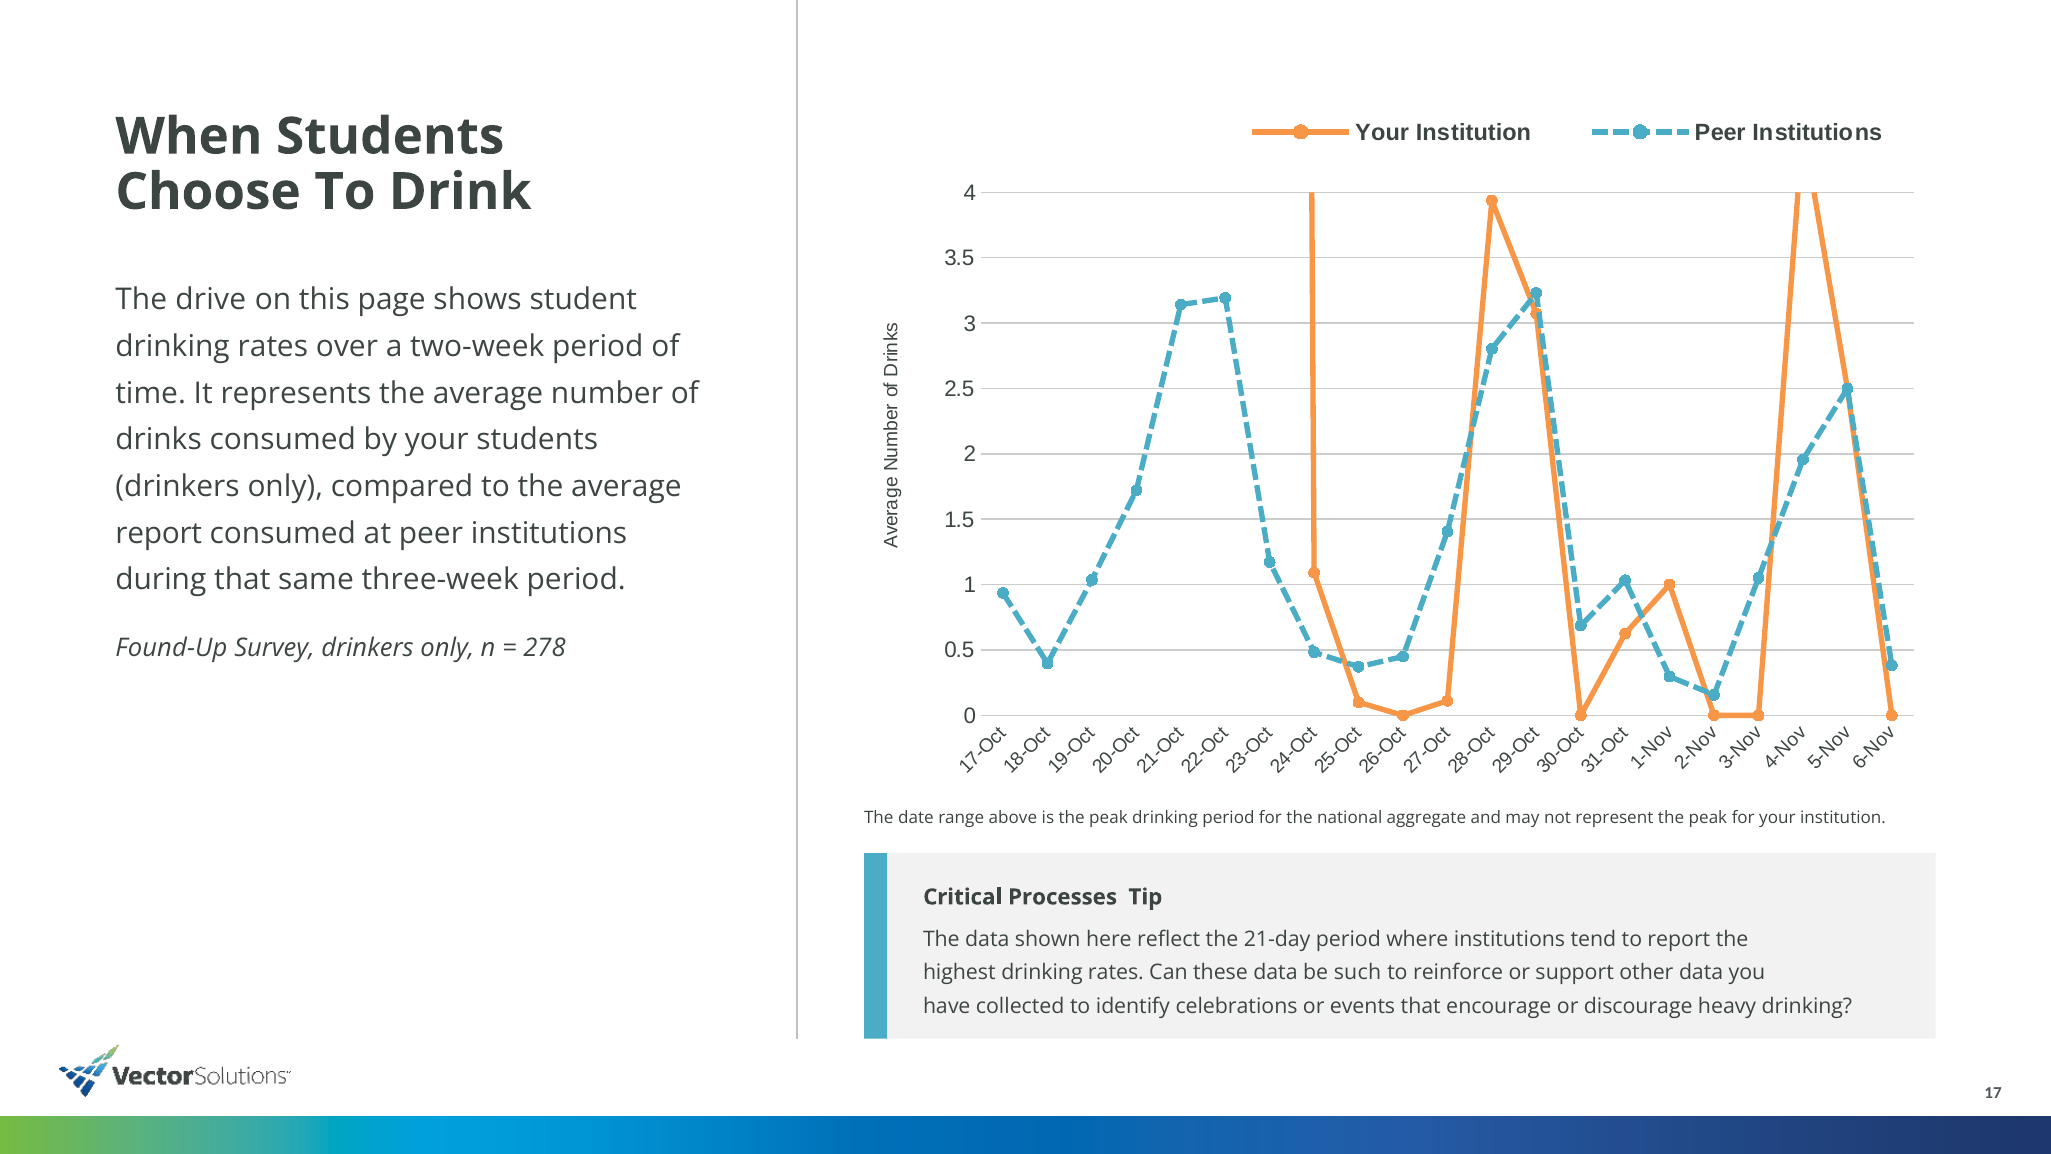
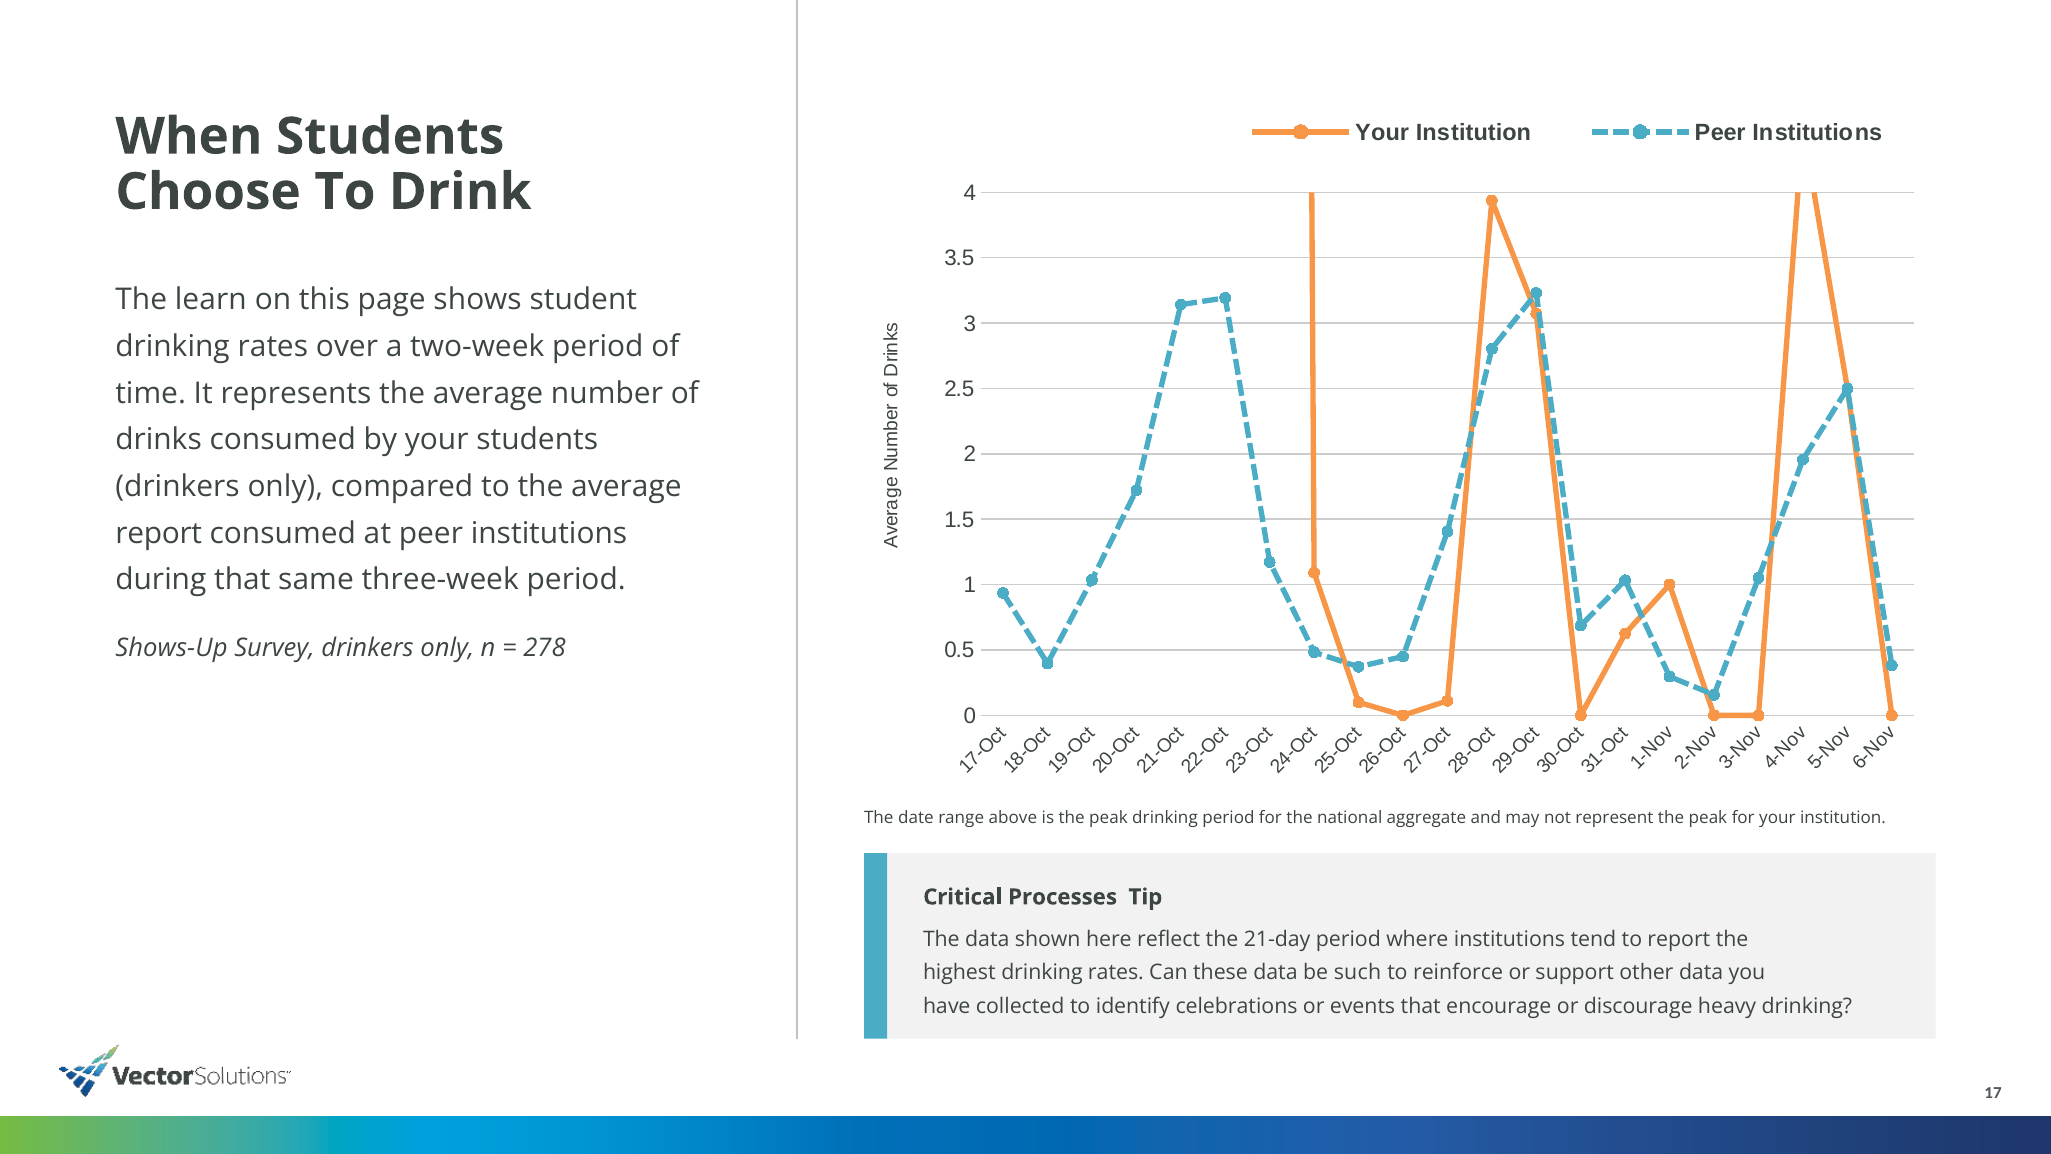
drive: drive -> learn (211, 300)
Found-Up: Found-Up -> Shows-Up (171, 648)
